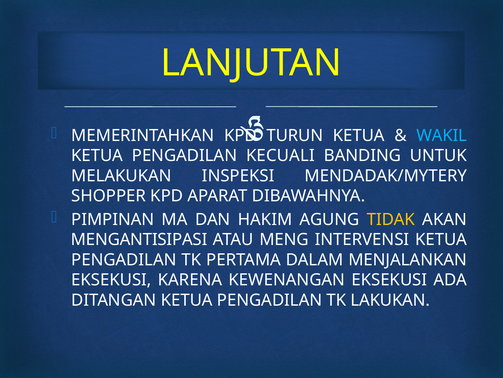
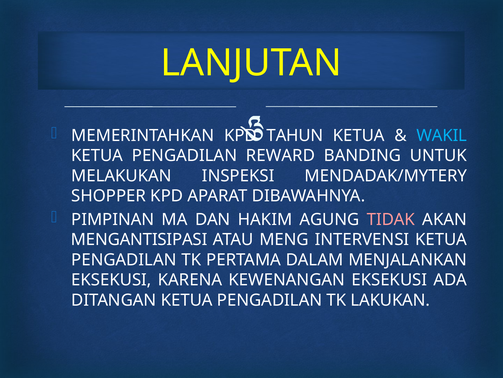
TURUN: TURUN -> TAHUN (295, 135)
KECUALI: KECUALI -> REWARD (280, 155)
TIDAK colour: yellow -> pink (391, 219)
